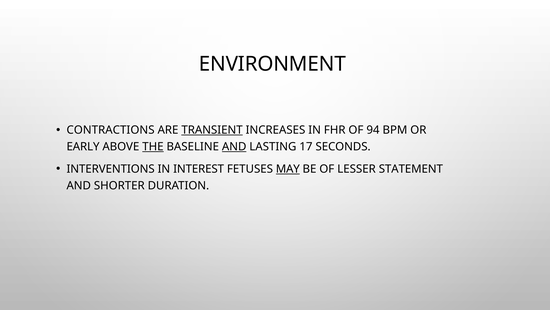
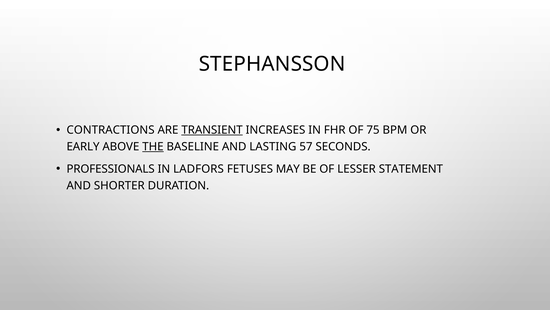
ENVIRONMENT: ENVIRONMENT -> STEPHANSSON (272, 64)
94: 94 -> 75 (373, 130)
AND underline: present -> none (234, 146)
17: 17 -> 57 (306, 146)
INTERVENTIONS: INTERVENTIONS -> PROFESSIONALS (111, 169)
INTEREST: INTEREST -> LADFORS (199, 169)
MAY underline: present -> none (288, 169)
